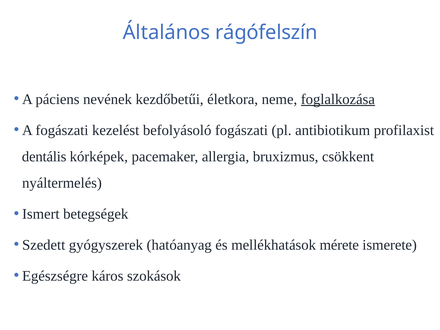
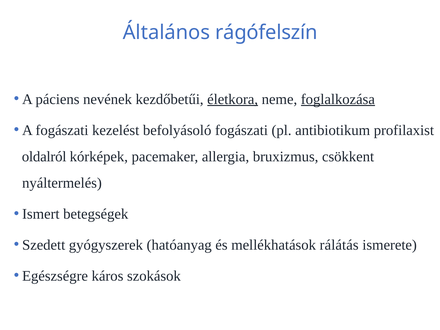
életkora underline: none -> present (233, 99)
dentális: dentális -> oldalról (44, 157)
mérete: mérete -> rálátás (339, 245)
